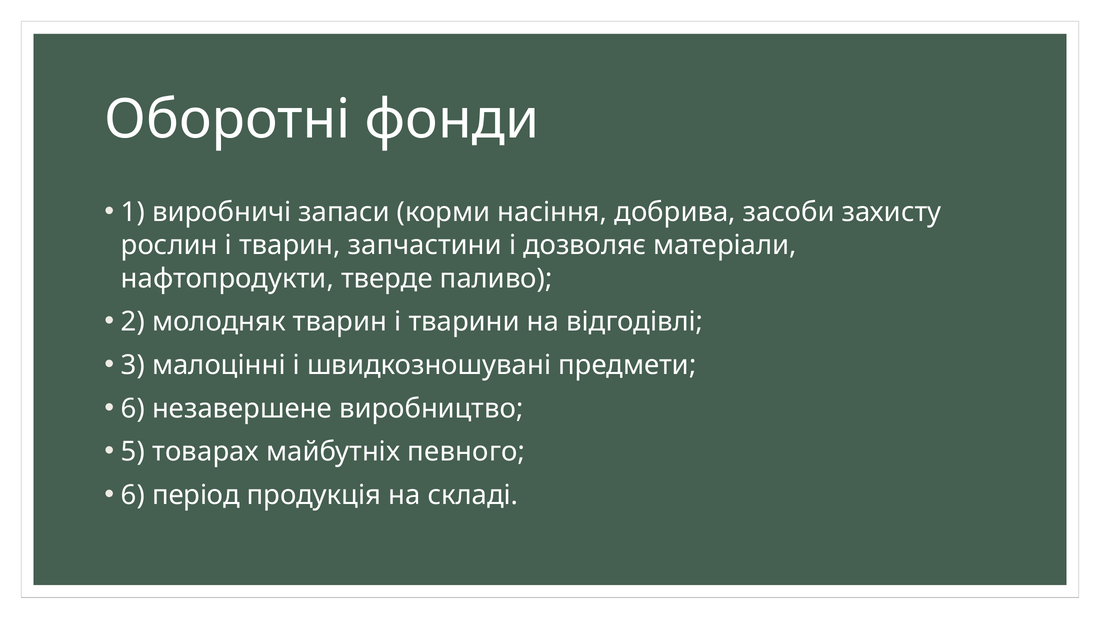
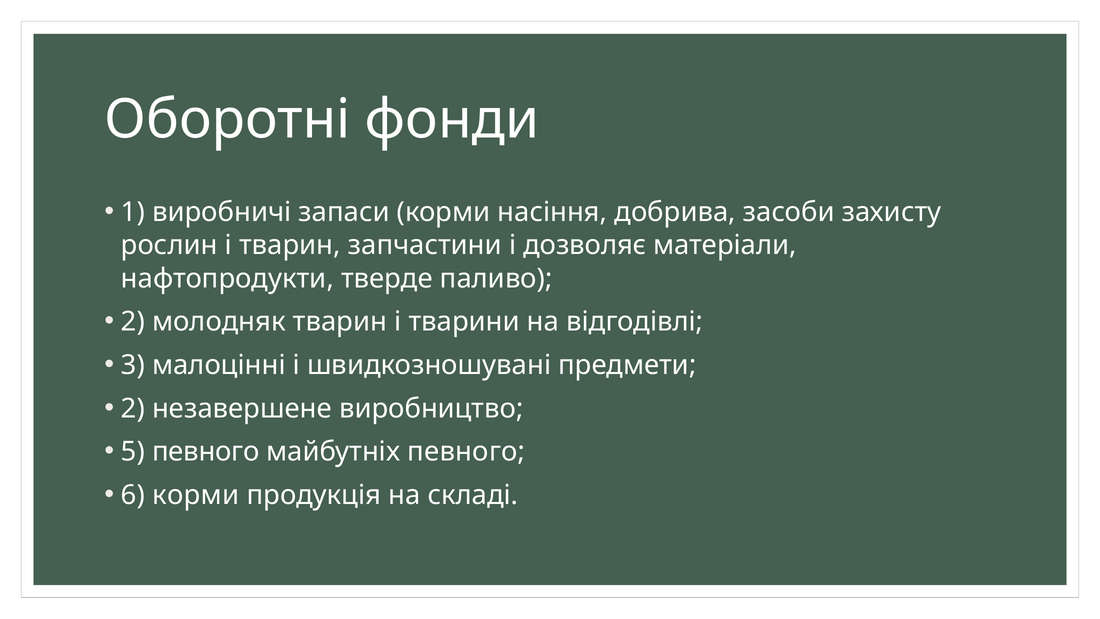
6: 6 -> 2 (133, 408)
5 товарах: товарах -> певного (206, 452)
6 період: період -> корми (196, 495)
